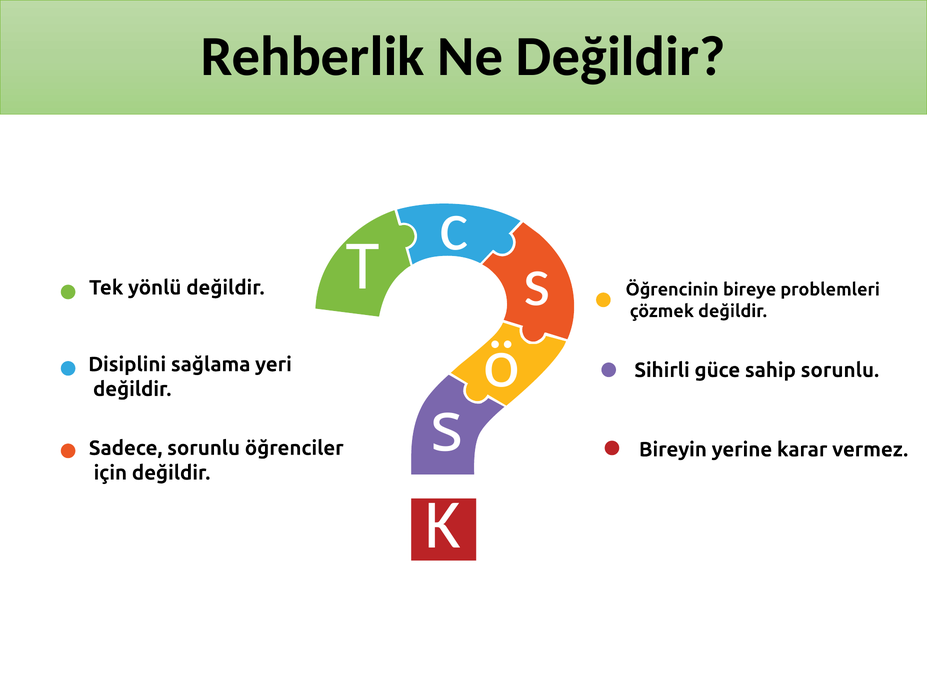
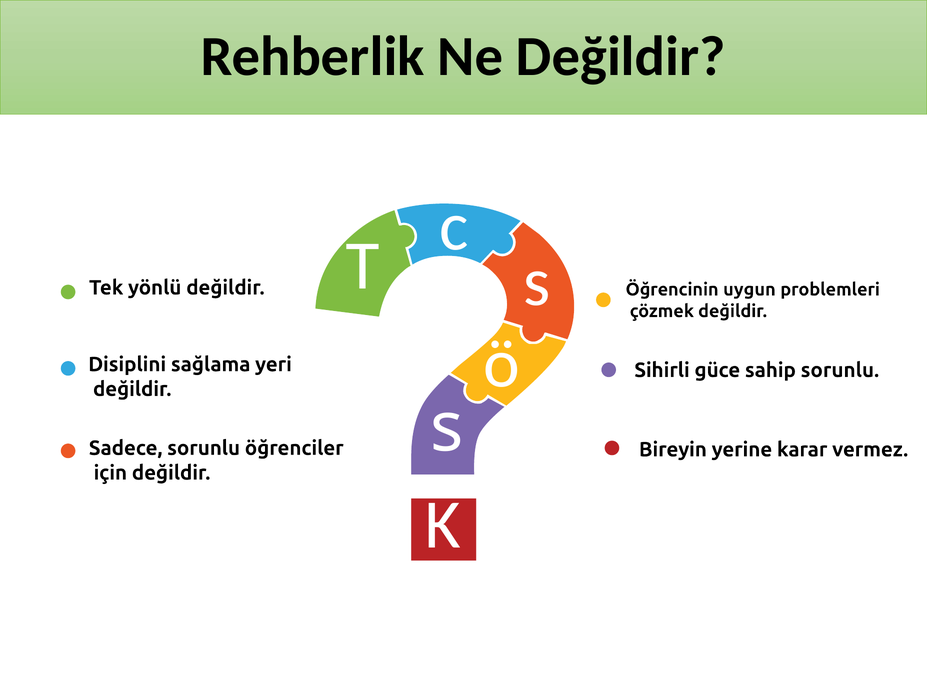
bireye: bireye -> uygun (749, 290)
